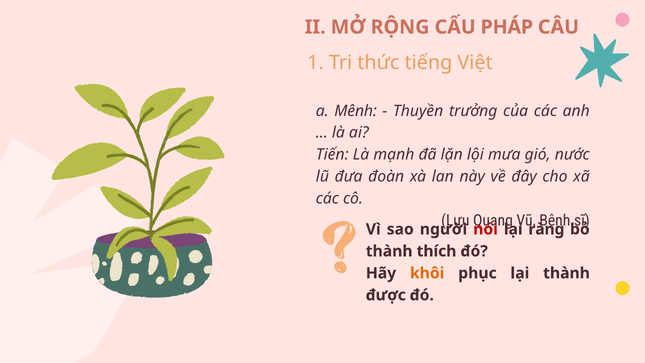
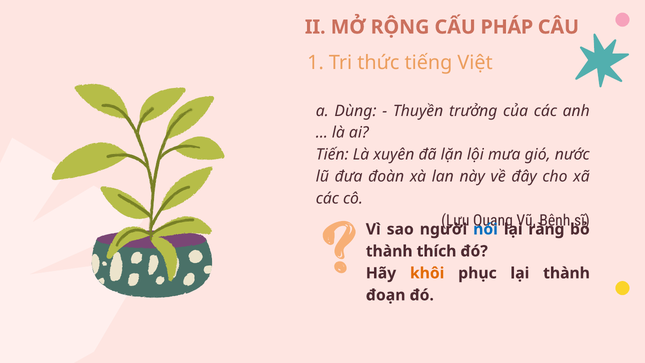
Mênh: Mênh -> Dùng (355, 111)
mạnh: mạnh -> xuyên (394, 155)
nói colour: red -> blue (486, 229)
được: được -> đoạn (386, 295)
